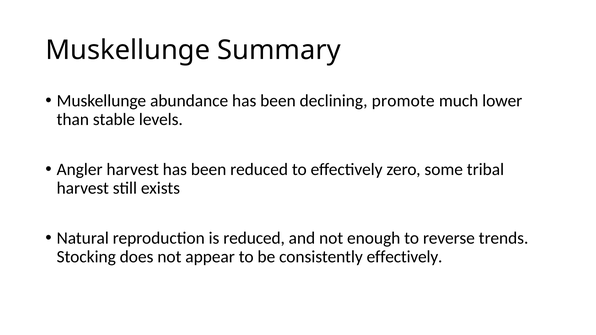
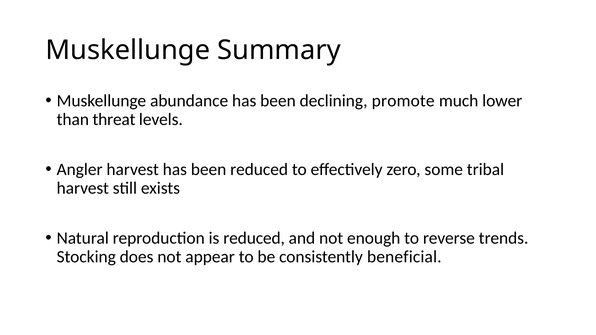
stable: stable -> threat (114, 120)
consistently effectively: effectively -> beneficial (404, 257)
